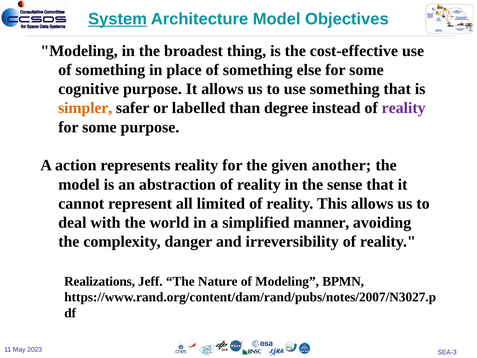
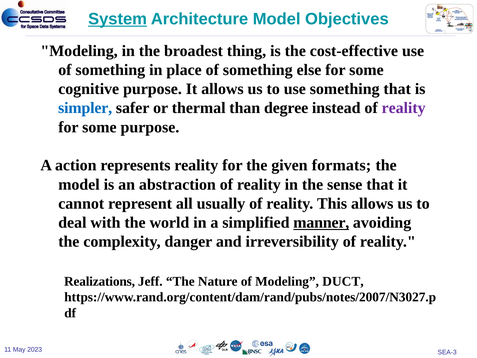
simpler colour: orange -> blue (85, 108)
labelled: labelled -> thermal (199, 108)
another: another -> formats (341, 165)
limited: limited -> usually (221, 203)
manner underline: none -> present (321, 222)
BPMN: BPMN -> DUCT (343, 281)
